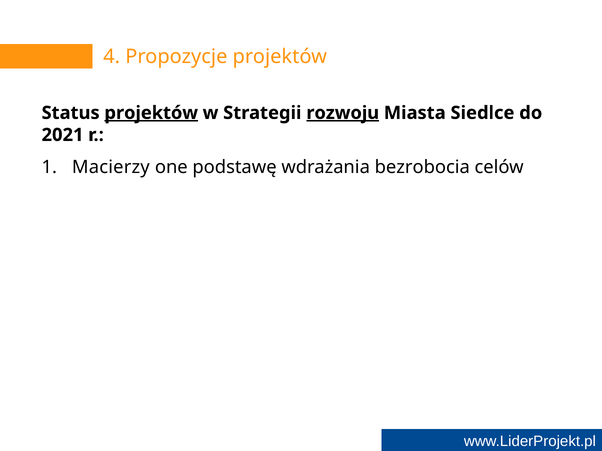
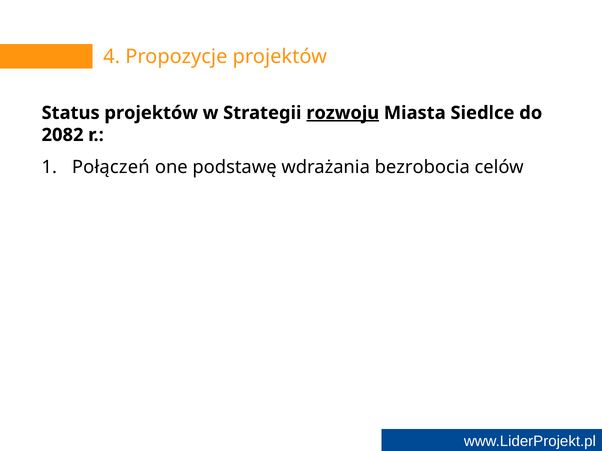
projektów underline: present -> none (151, 113)
2021: 2021 -> 2082 (63, 135)
Macierzy: Macierzy -> Połączeń (111, 167)
